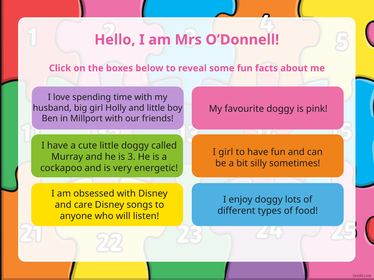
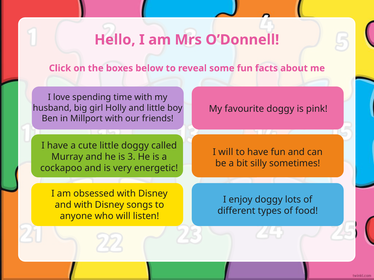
I girl: girl -> will (226, 152)
and care: care -> with (83, 205)
